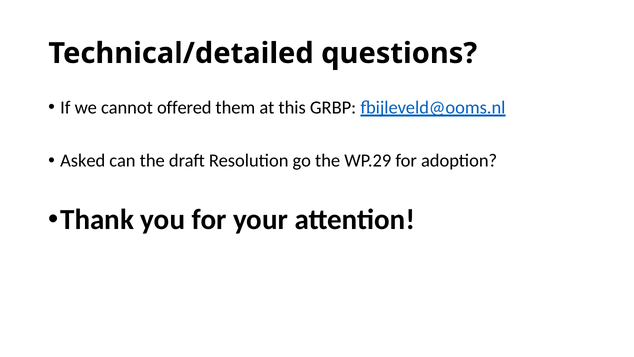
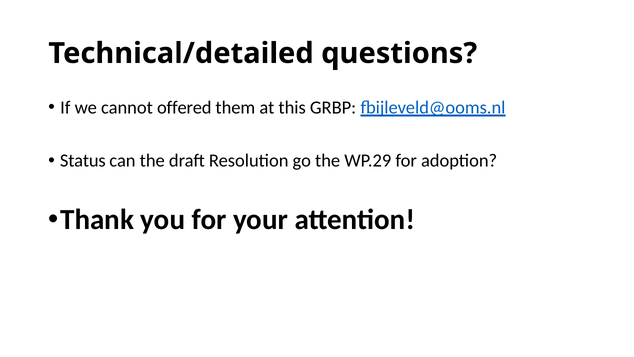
Asked: Asked -> Status (83, 161)
